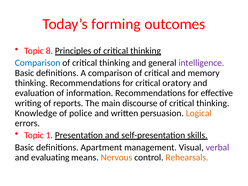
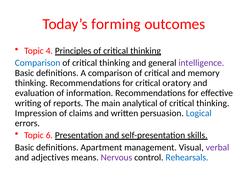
8: 8 -> 4 (49, 51)
discourse: discourse -> analytical (140, 103)
Knowledge: Knowledge -> Impression (36, 113)
police: police -> claims (81, 113)
Logical colour: orange -> blue (199, 113)
1: 1 -> 6 (49, 135)
evaluating: evaluating -> adjectives (50, 157)
Nervous colour: orange -> purple (116, 157)
Rehearsals colour: orange -> blue (187, 157)
